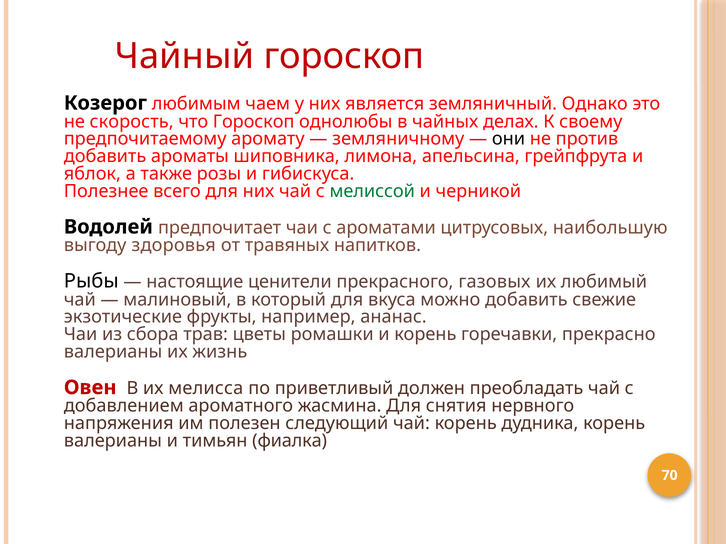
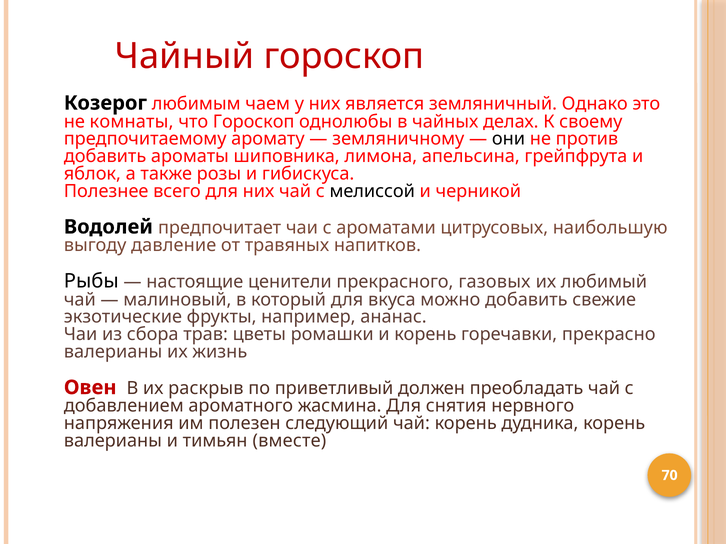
скорость: скорость -> комнаты (132, 122)
мелиссой colour: green -> black (372, 191)
здоровья: здоровья -> давление (174, 246)
мелисса: мелисса -> раскрыв (206, 389)
фиалка: фиалка -> вместе (289, 441)
